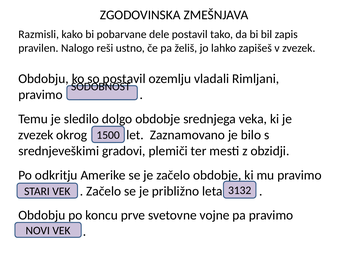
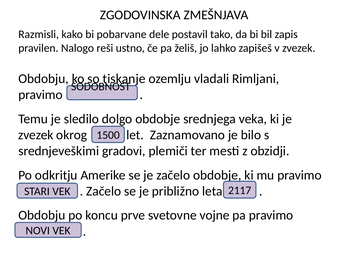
postavil: postavil -> tiskanje (124, 79)
3132: 3132 -> 2117 (240, 190)
